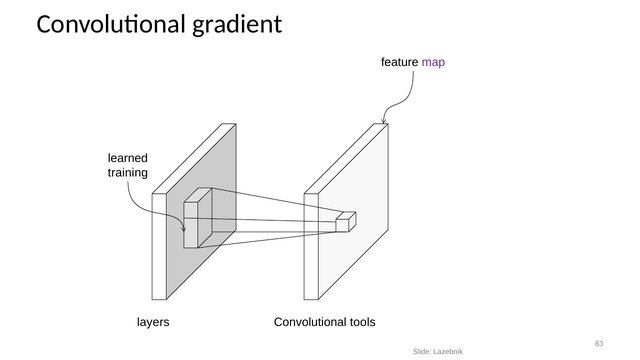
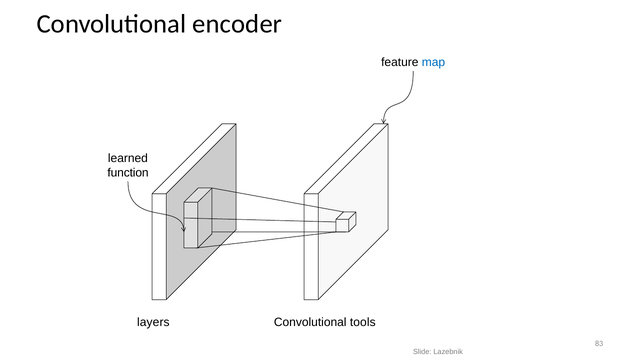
gradient: gradient -> encoder (237, 24)
map colour: purple -> blue (433, 62)
training: training -> function (128, 173)
